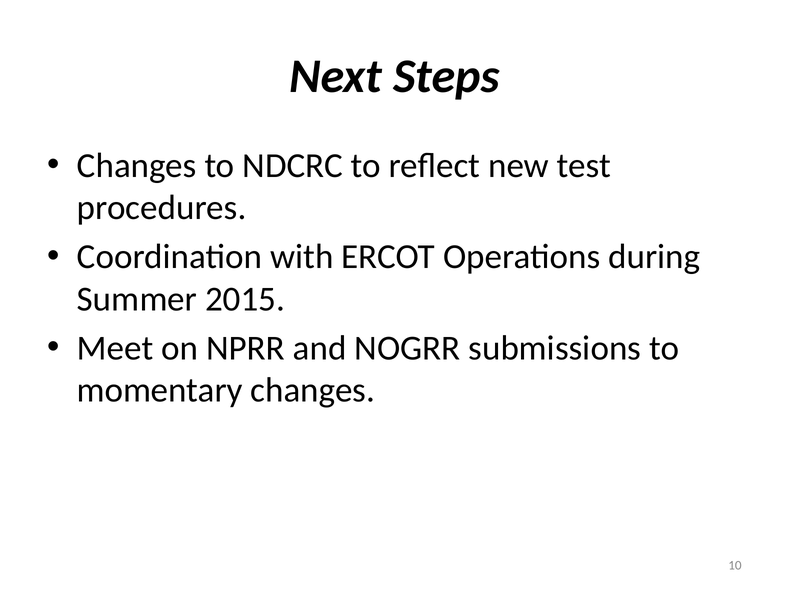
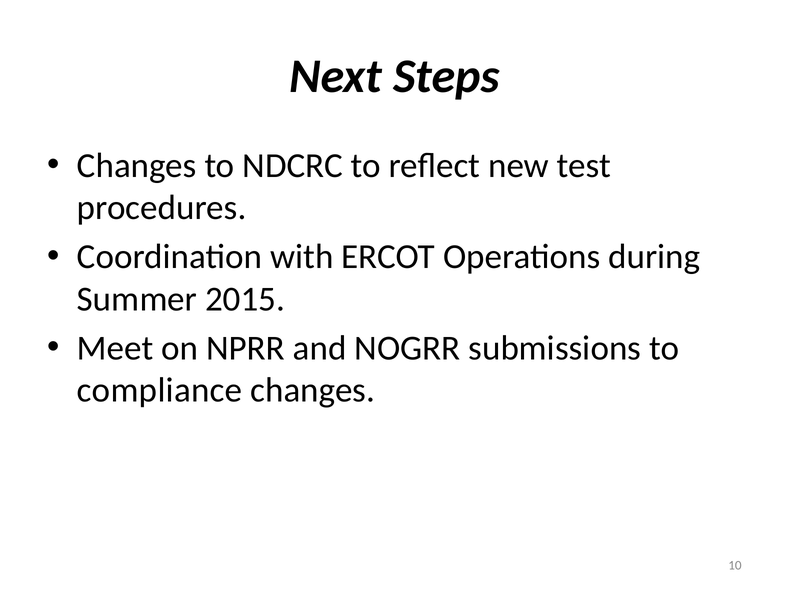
momentary: momentary -> compliance (160, 390)
